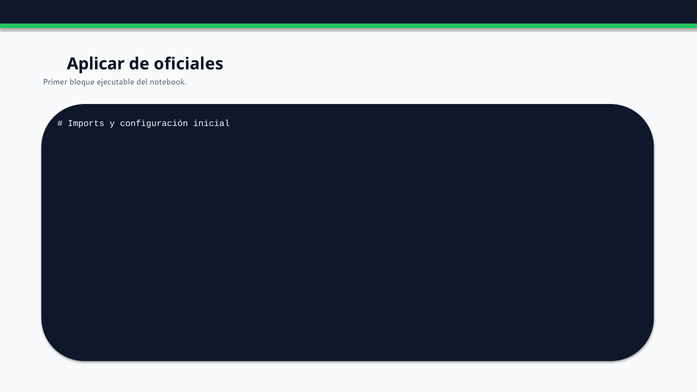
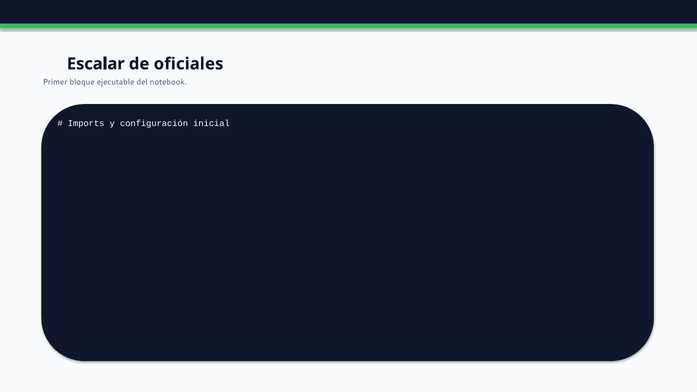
Aplicar: Aplicar -> Escalar (96, 64)
